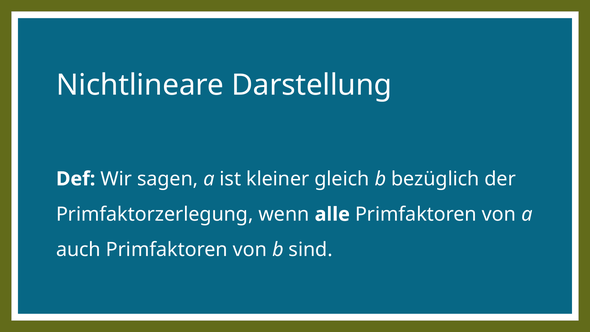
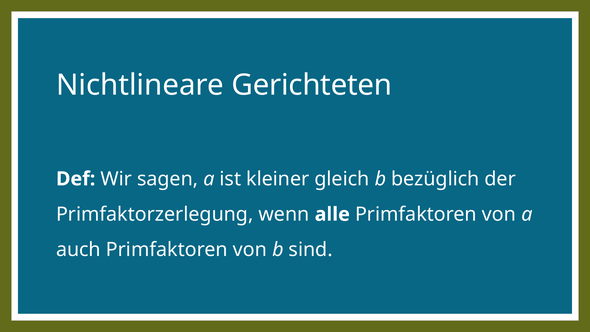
Darstellung: Darstellung -> Gerichteten (312, 85)
